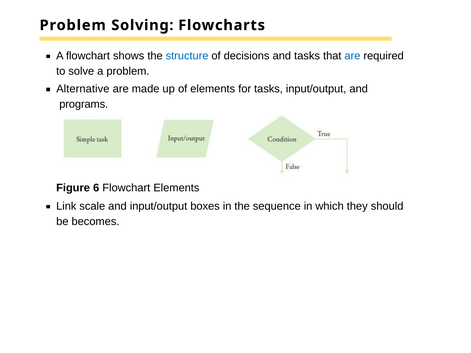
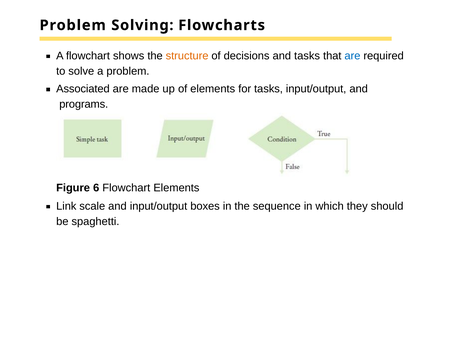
structure colour: blue -> orange (187, 56)
Alternative: Alternative -> Associated (83, 89)
becomes: becomes -> spaghetti (95, 222)
